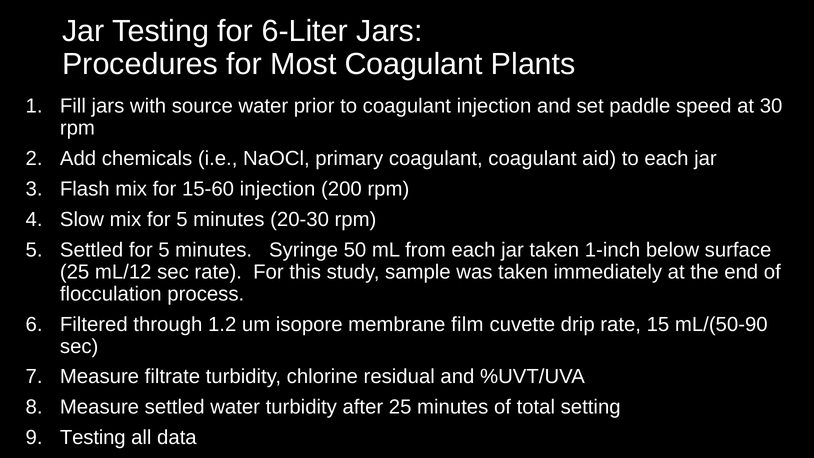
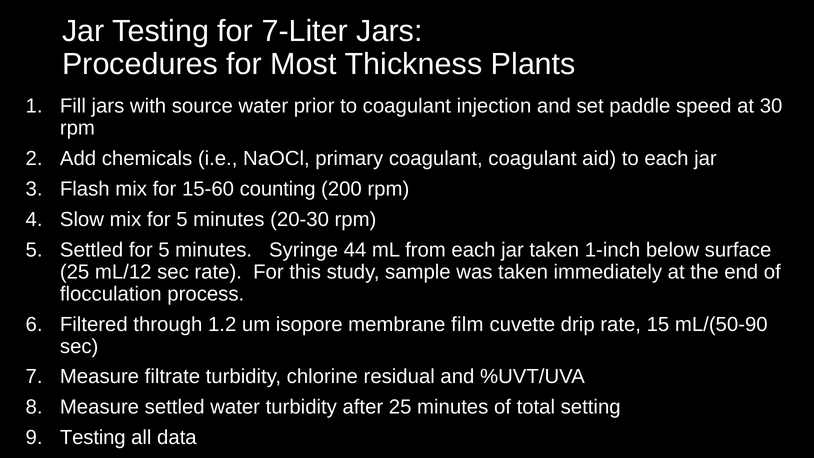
6-Liter: 6-Liter -> 7-Liter (305, 31)
Most Coagulant: Coagulant -> Thickness (413, 64)
15-60 injection: injection -> counting (278, 189)
50: 50 -> 44 (355, 250)
